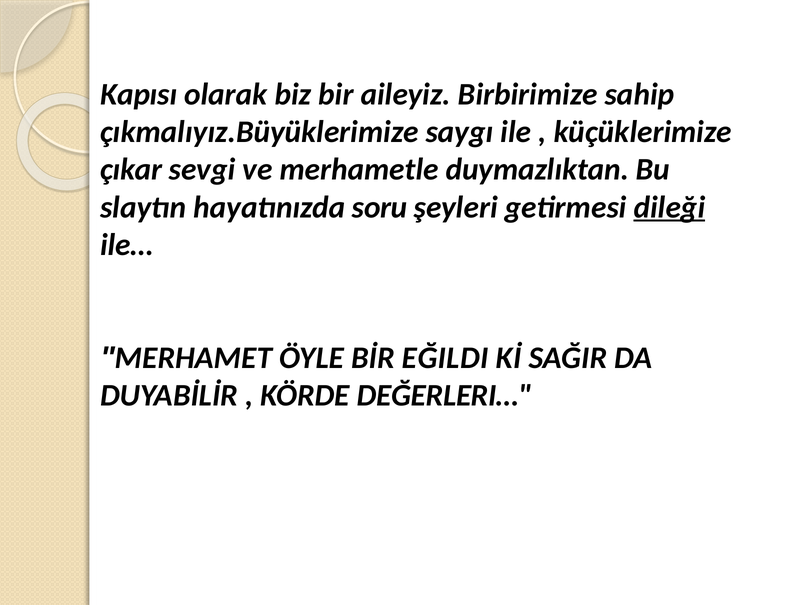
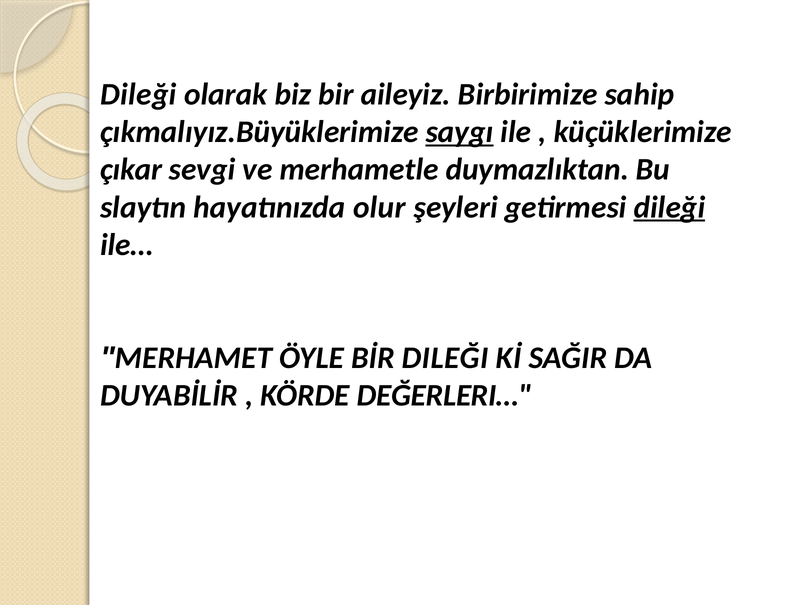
Kapısı: Kapısı -> Dileği (139, 94)
saygı underline: none -> present (460, 132)
soru: soru -> olur (379, 207)
BİR EĞILDI: EĞILDI -> DILEĞI (445, 358)
